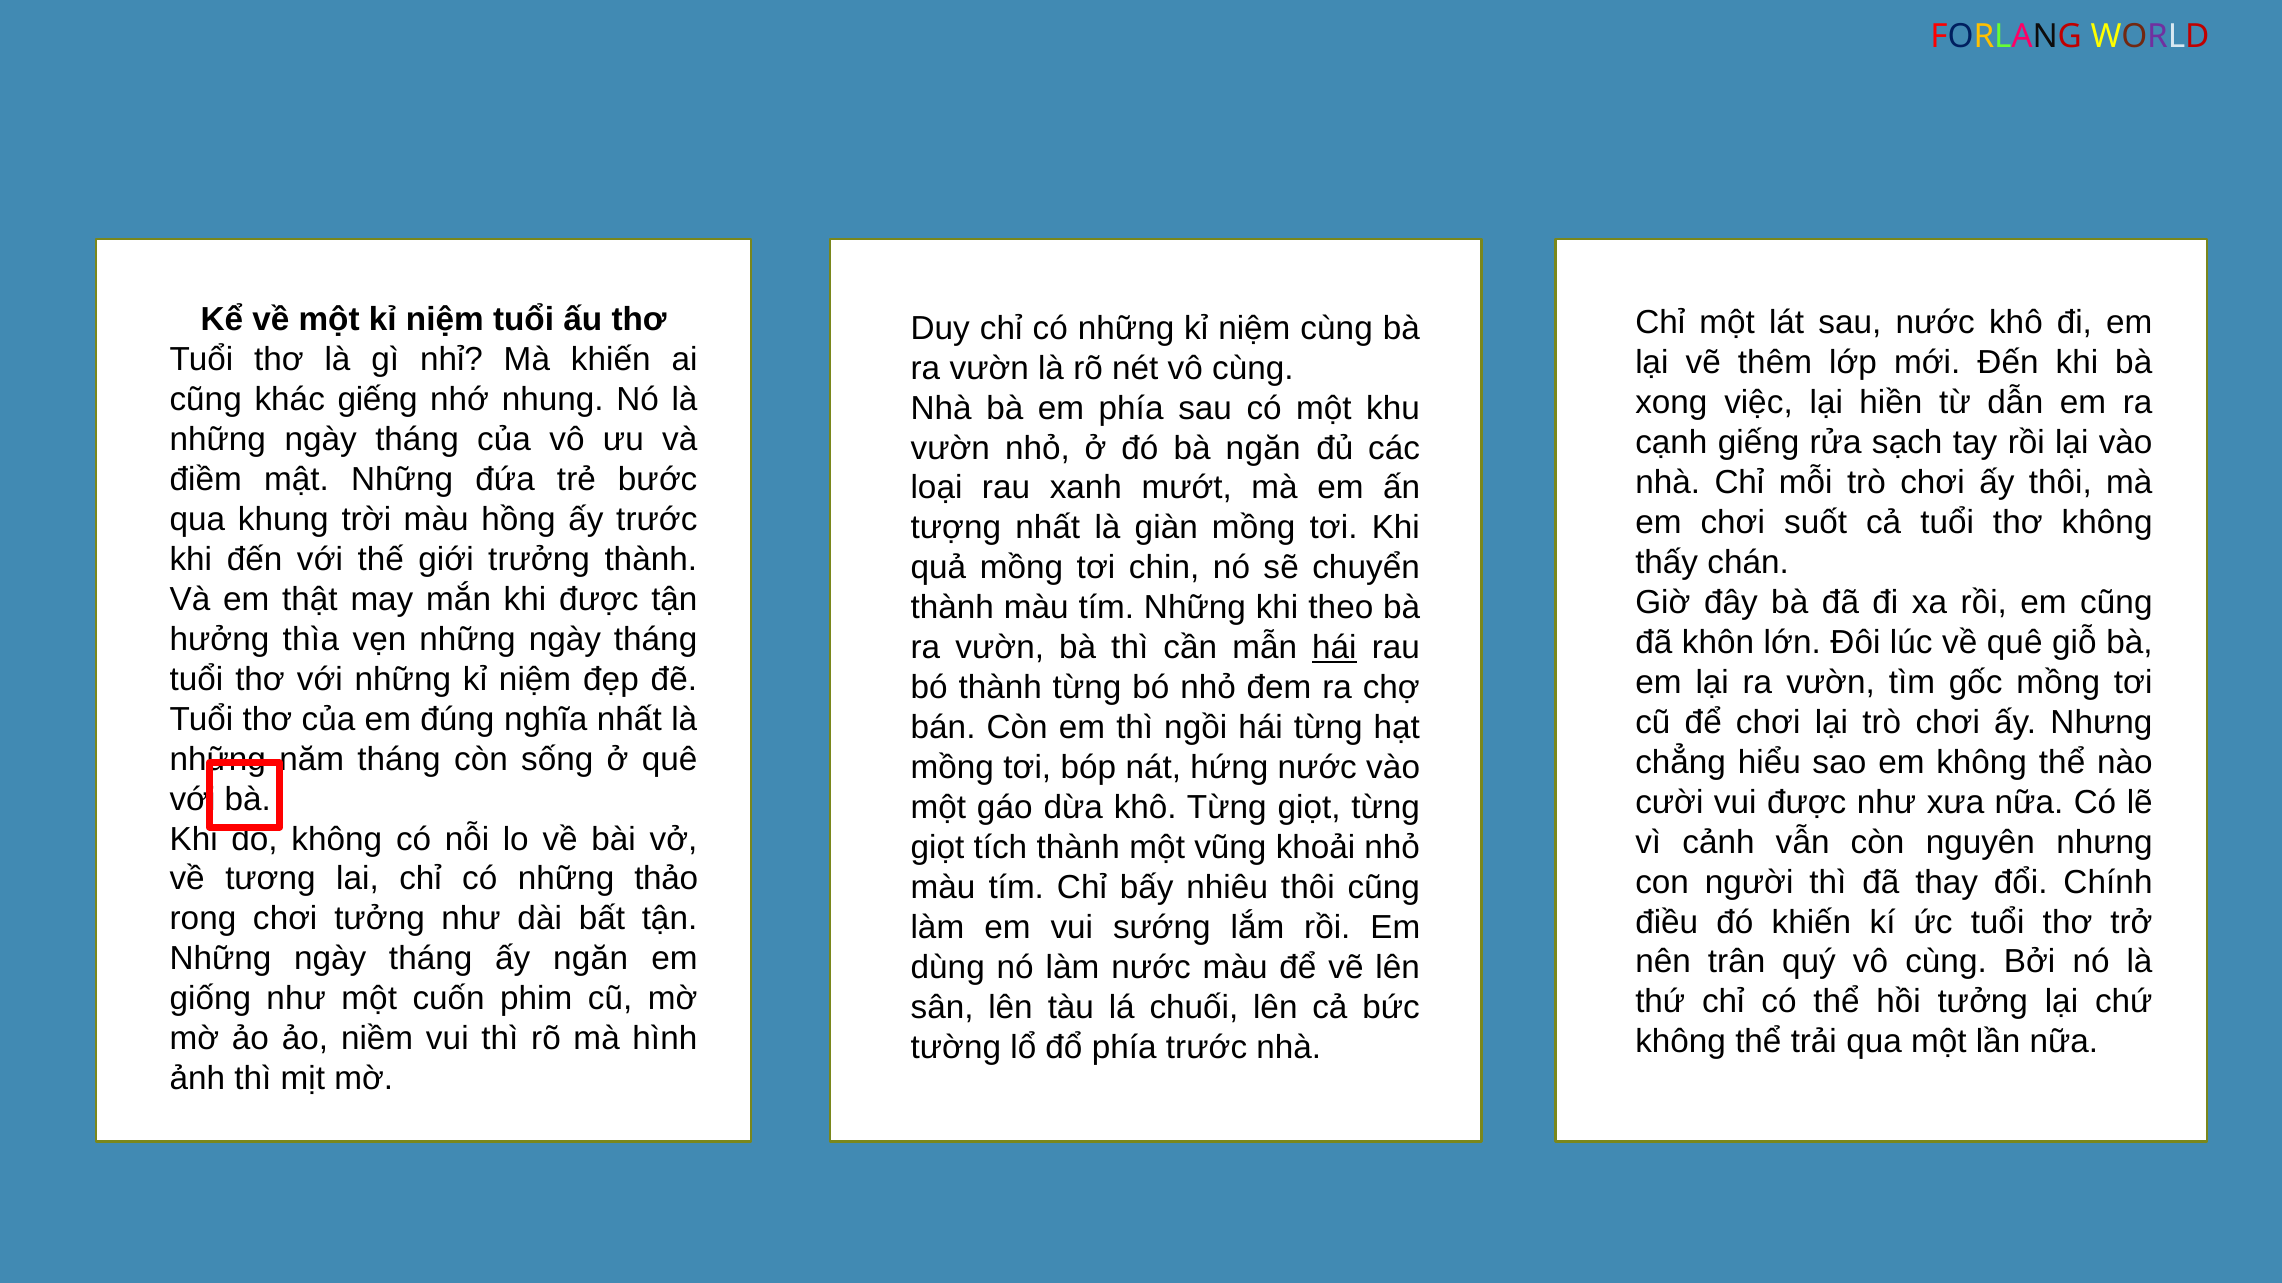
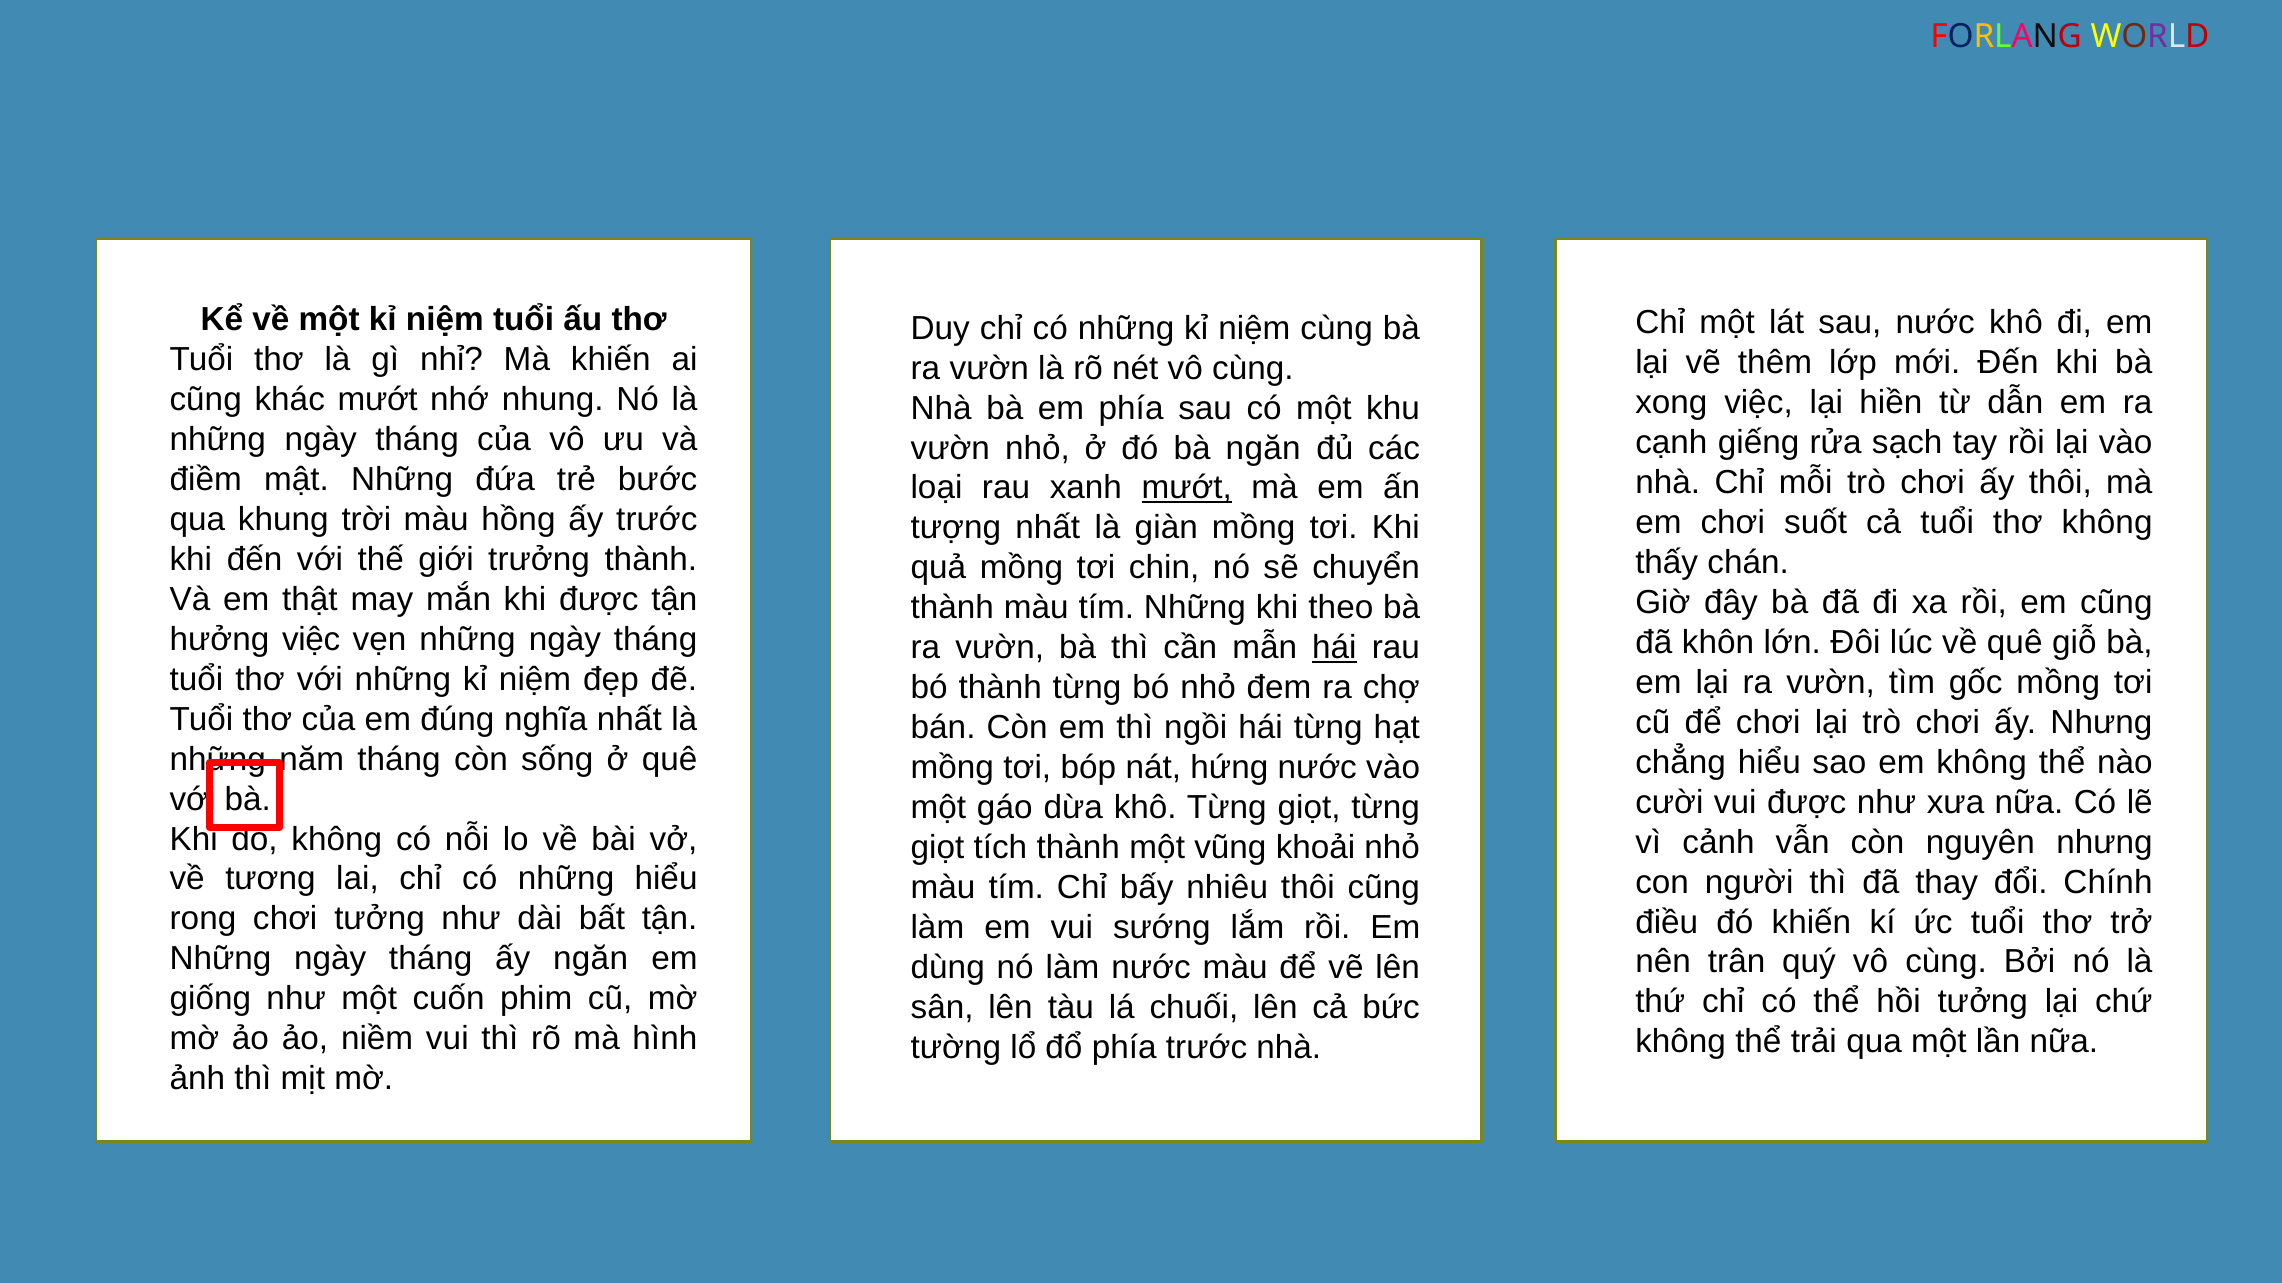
khác giếng: giếng -> mướt (378, 400)
mướt underline: none -> present (1187, 488)
hưởng thìa: thìa -> việc (311, 640)
những thảo: thảo -> hiểu (666, 879)
